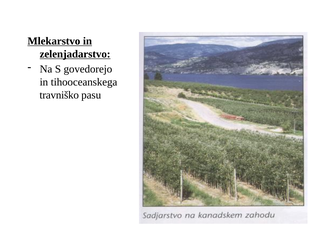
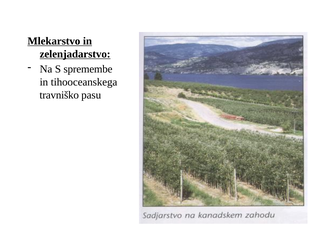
govedorejo: govedorejo -> spremembe (88, 69)
